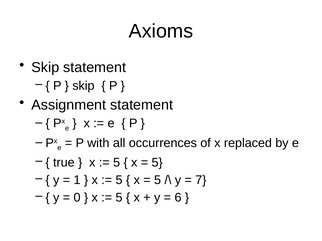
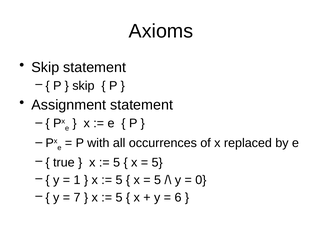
7: 7 -> 0 (201, 180)
0: 0 -> 7 (77, 198)
